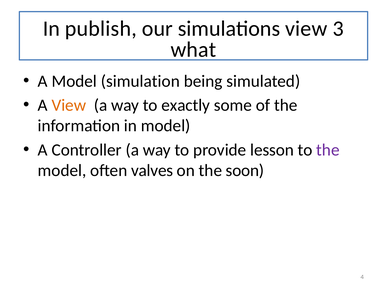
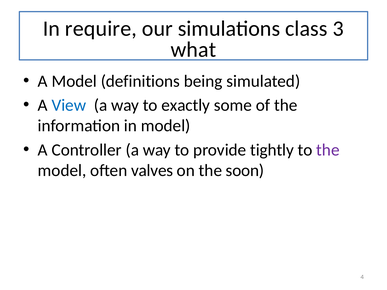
publish: publish -> require (101, 29)
simulations view: view -> class (306, 29)
simulation: simulation -> definitions (140, 81)
View colour: orange -> blue (69, 105)
lesson: lesson -> tightly (272, 150)
